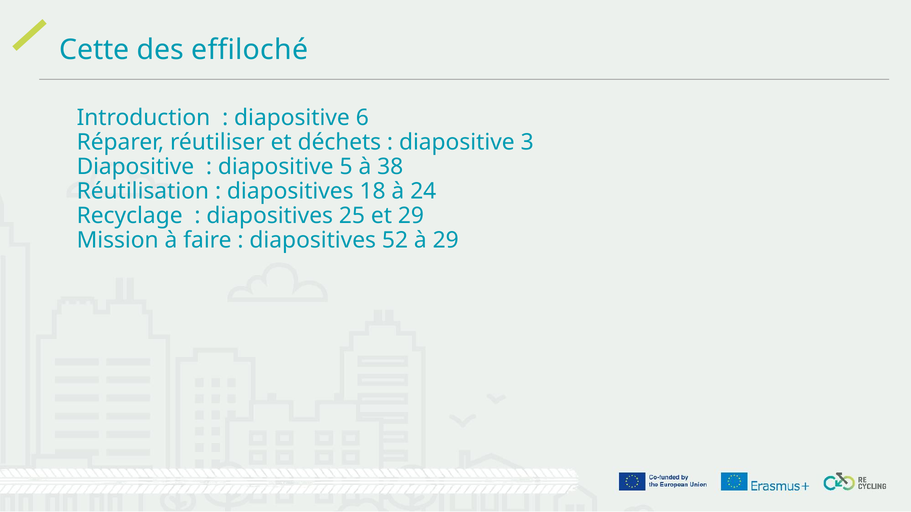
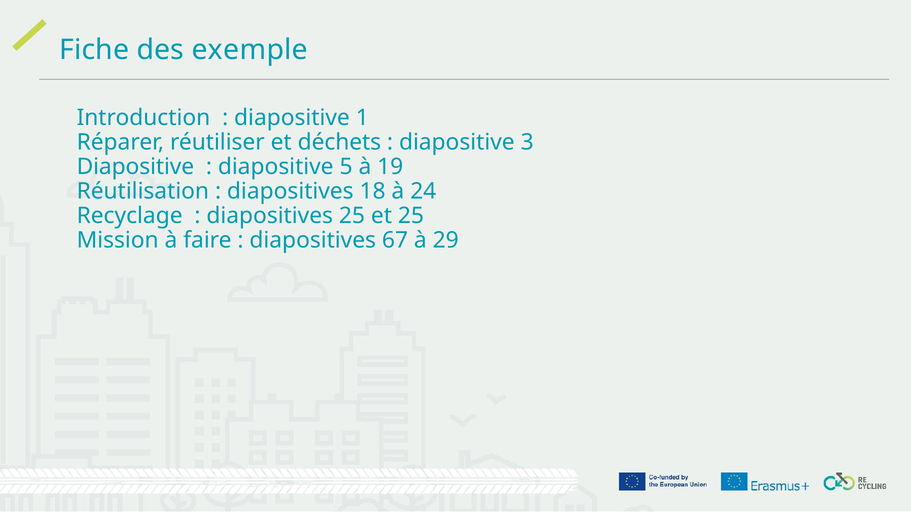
Cette: Cette -> Fiche (94, 50)
effiloché: effiloché -> exemple (250, 50)
6: 6 -> 1 (362, 118)
38: 38 -> 19 (390, 167)
et 29: 29 -> 25 (411, 216)
52: 52 -> 67 (395, 241)
